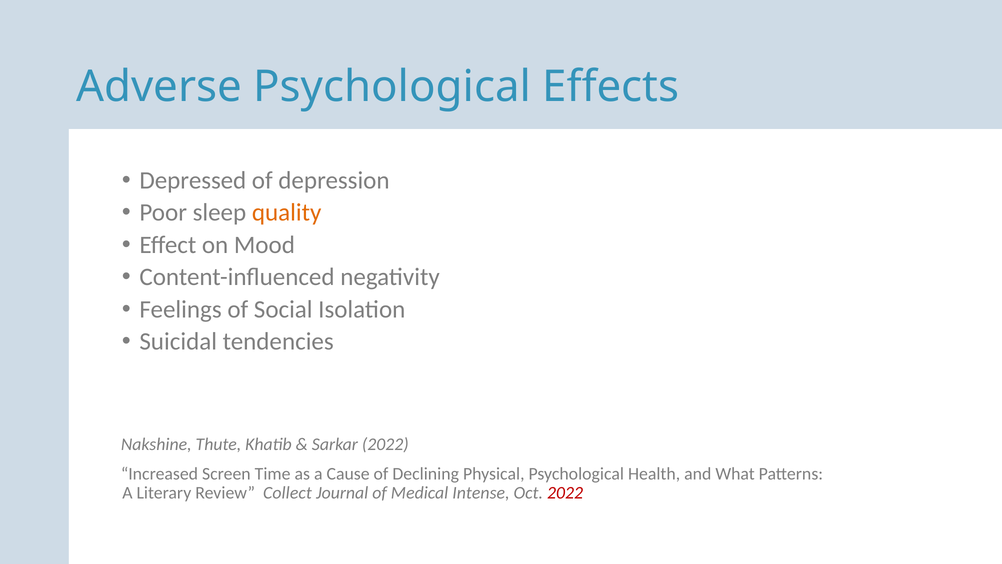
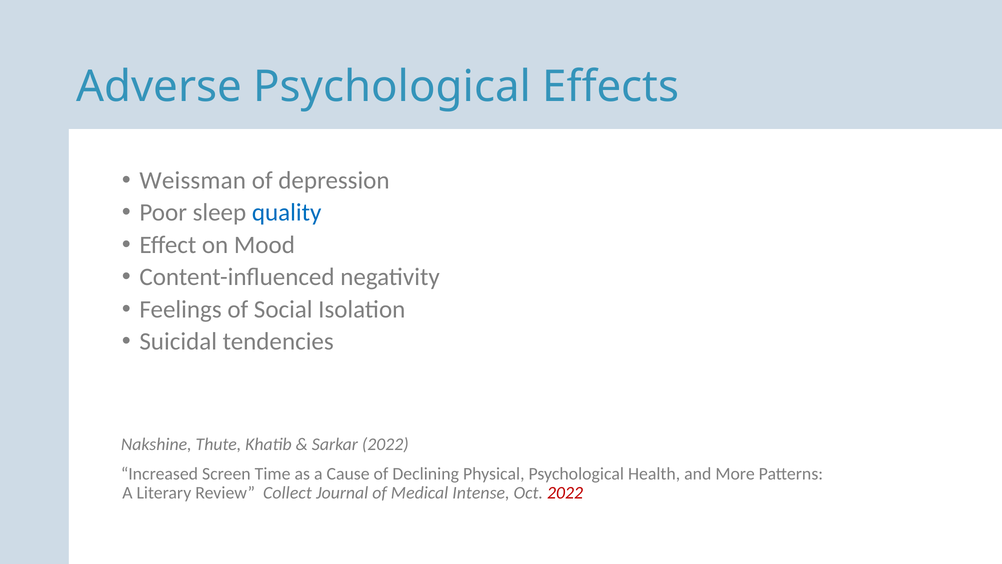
Depressed: Depressed -> Weissman (193, 180)
quality colour: orange -> blue (287, 212)
What: What -> More (735, 474)
